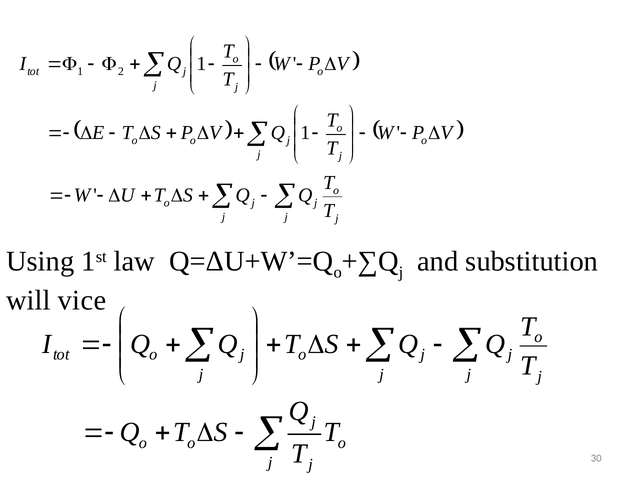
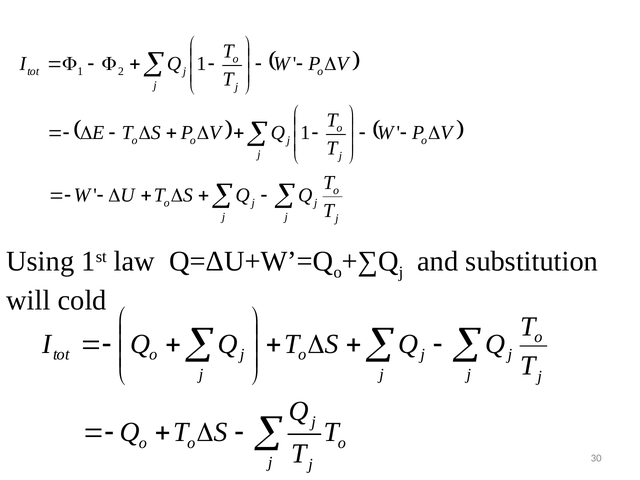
vice: vice -> cold (82, 300)
